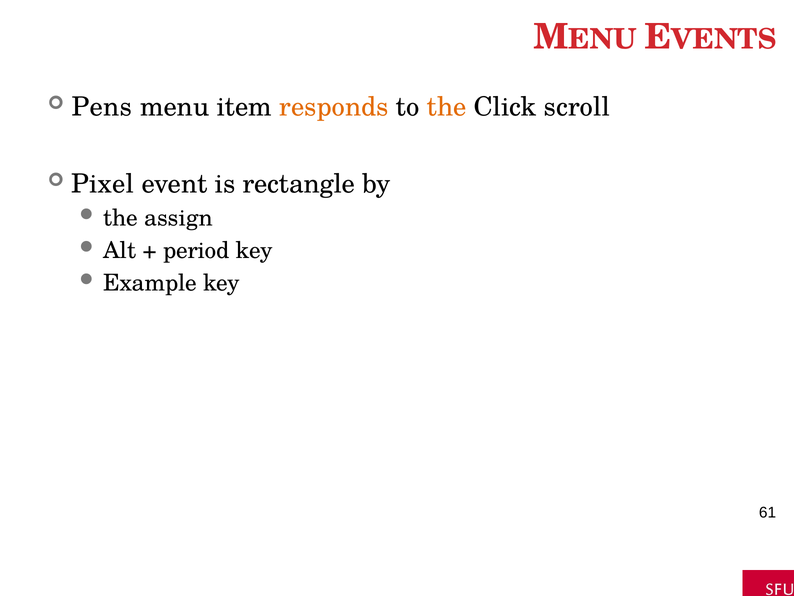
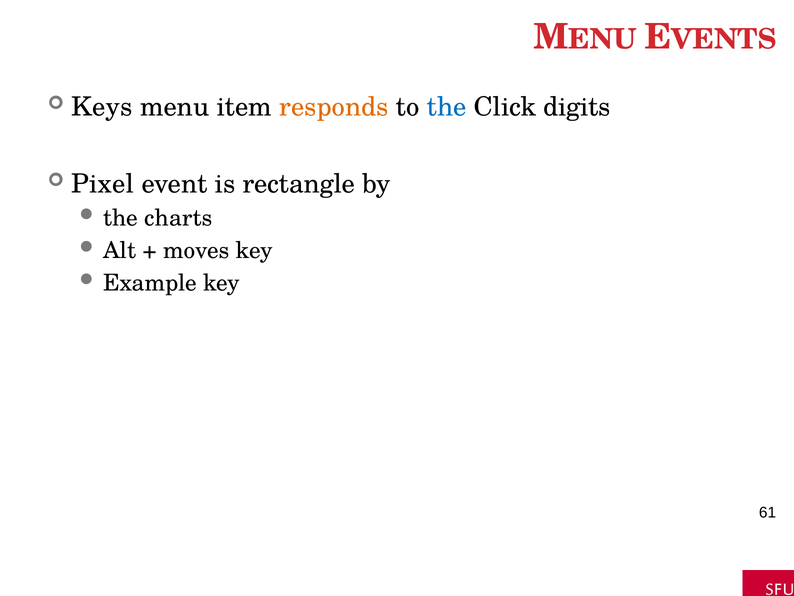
Pens: Pens -> Keys (102, 107)
the colour: orange -> blue (447, 107)
scroll: scroll -> digits (577, 107)
assign: assign -> charts (178, 218)
period: period -> moves (196, 250)
